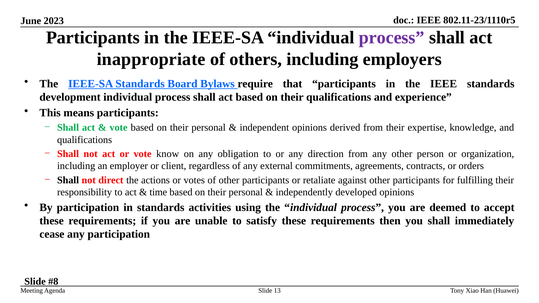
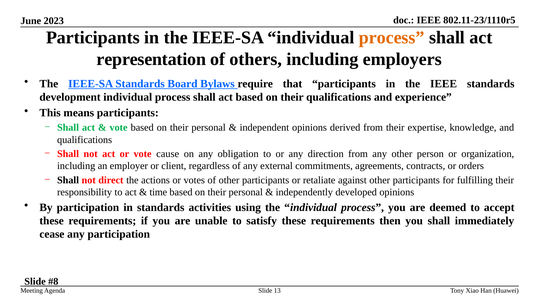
process colour: purple -> orange (392, 38)
inappropriate: inappropriate -> representation (151, 59)
know: know -> cause (168, 154)
